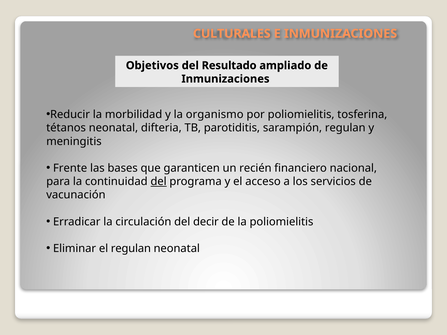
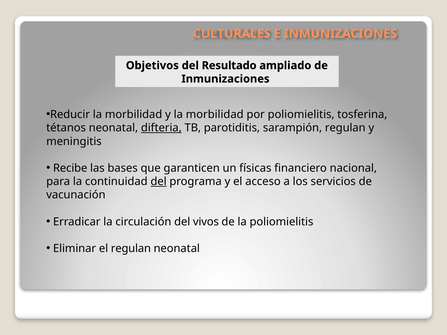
y la organismo: organismo -> morbilidad (215, 115)
difteria underline: none -> present (161, 128)
Frente: Frente -> Recibe (70, 168)
recién: recién -> físicas (255, 168)
decir: decir -> vivos (206, 222)
